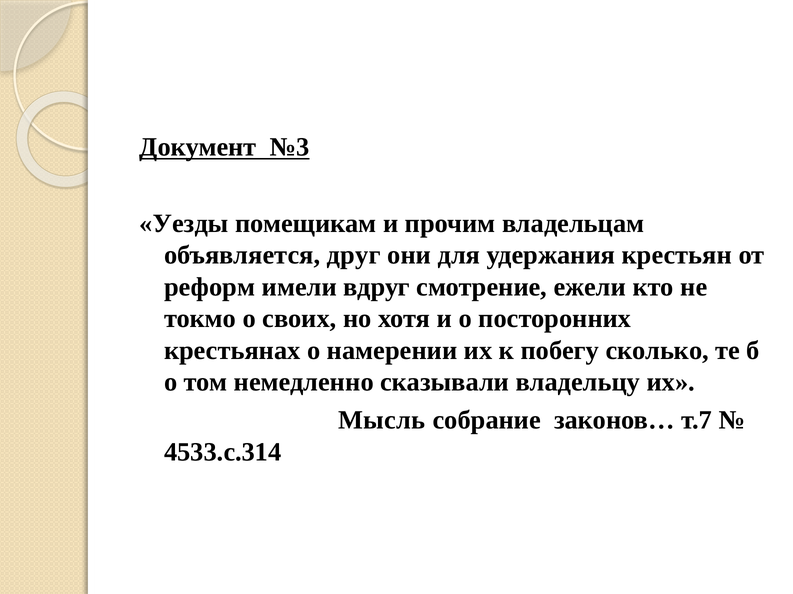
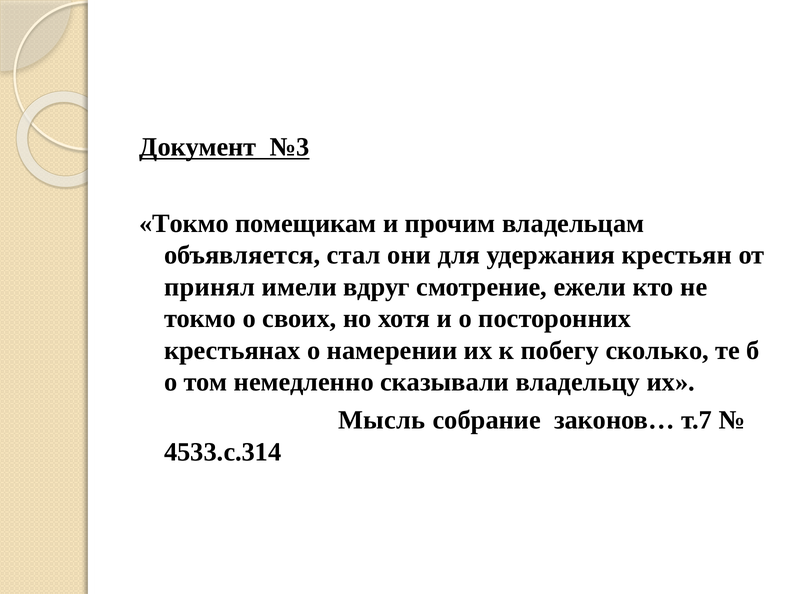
Уезды: Уезды -> Токмо (184, 224)
друг: друг -> стал (354, 256)
реформ: реформ -> принял (210, 287)
